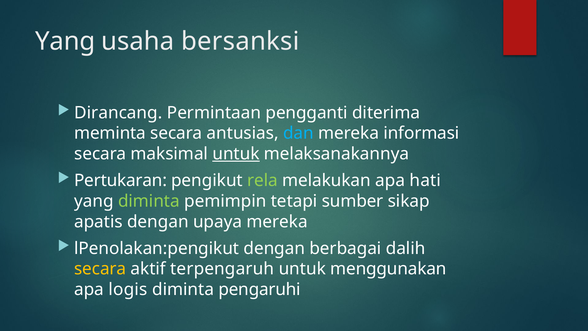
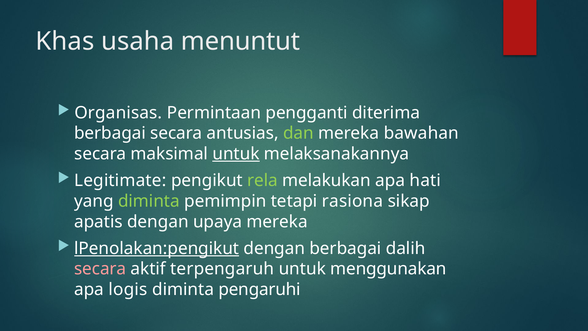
Yang: Yang -> Khas (65, 41)
bersanksi: bersanksi -> menuntut (241, 41)
Dirancang: Dirancang -> Organisas (118, 113)
meminta: meminta -> berbagai (110, 133)
dan colour: light blue -> light green (298, 133)
informasi: informasi -> bawahan (421, 133)
Pertukaran: Pertukaran -> Legitimate (120, 180)
sumber: sumber -> rasiona (352, 201)
lPenolakan:pengikut underline: none -> present (157, 248)
secara colour: yellow -> pink (100, 269)
